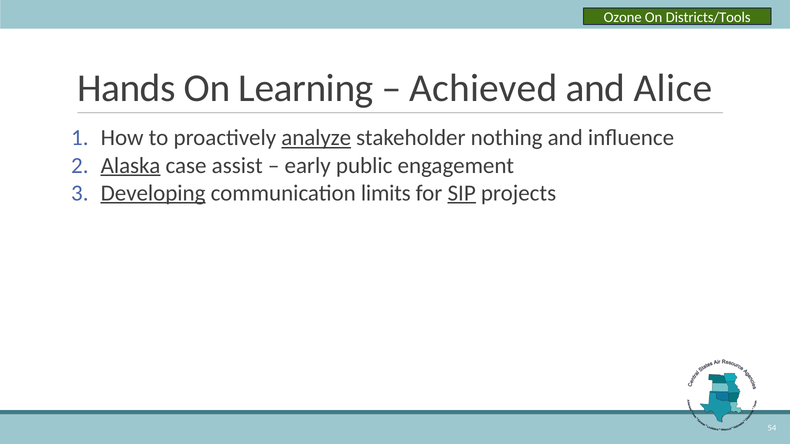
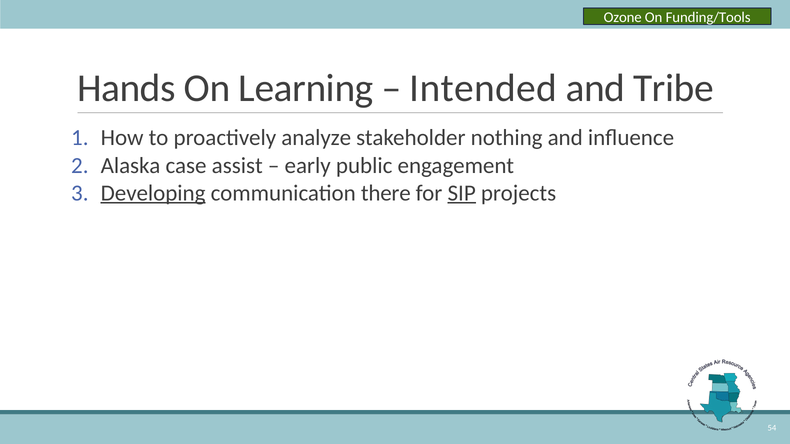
Districts/Tools: Districts/Tools -> Funding/Tools (708, 17)
Achieved: Achieved -> Intended (483, 89)
Alice: Alice -> Tribe (673, 89)
analyze underline: present -> none (316, 138)
Alaska underline: present -> none (131, 166)
limits: limits -> there (386, 193)
